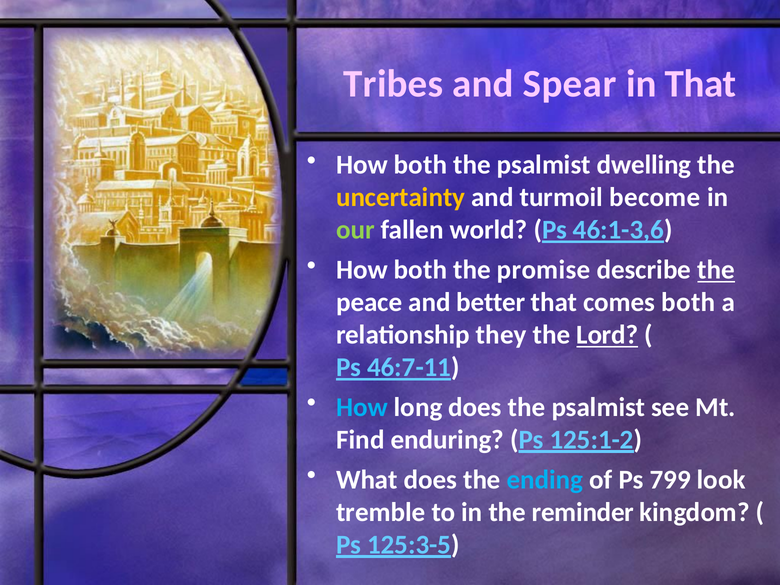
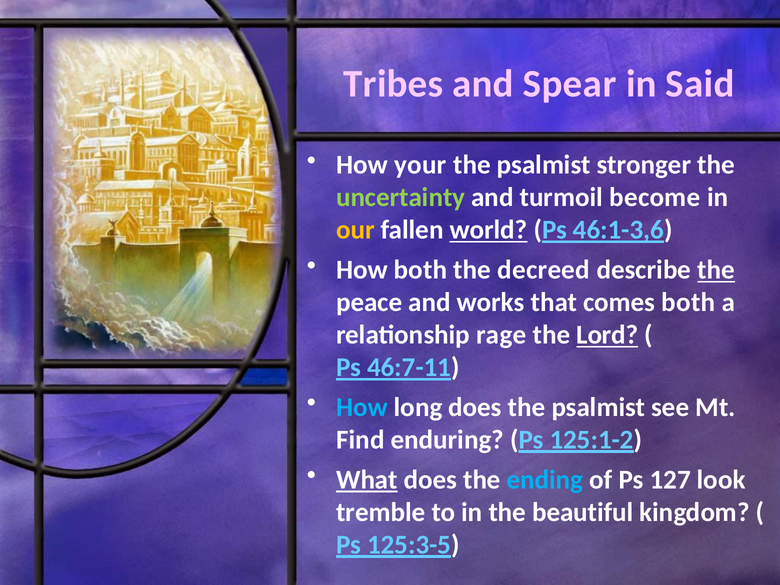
in That: That -> Said (700, 84)
both: both -> your (420, 165)
dwelling: dwelling -> stronger (644, 165)
uncertainty colour: yellow -> light green (401, 198)
our colour: light green -> yellow (355, 230)
world underline: none -> present (489, 230)
promise: promise -> decreed (544, 270)
better: better -> works (491, 302)
they: they -> rage (501, 335)
What underline: none -> present (367, 480)
799: 799 -> 127 (670, 480)
reminder: reminder -> beautiful (583, 512)
